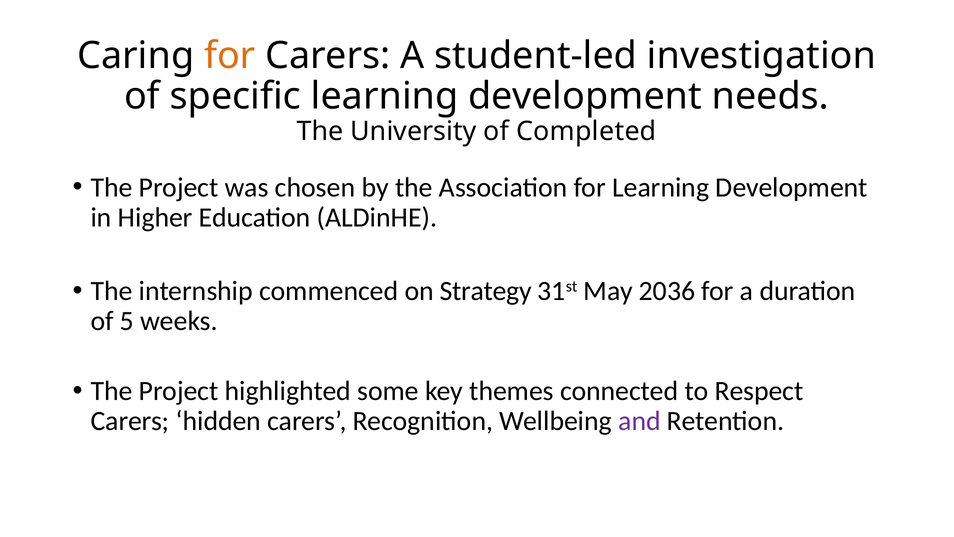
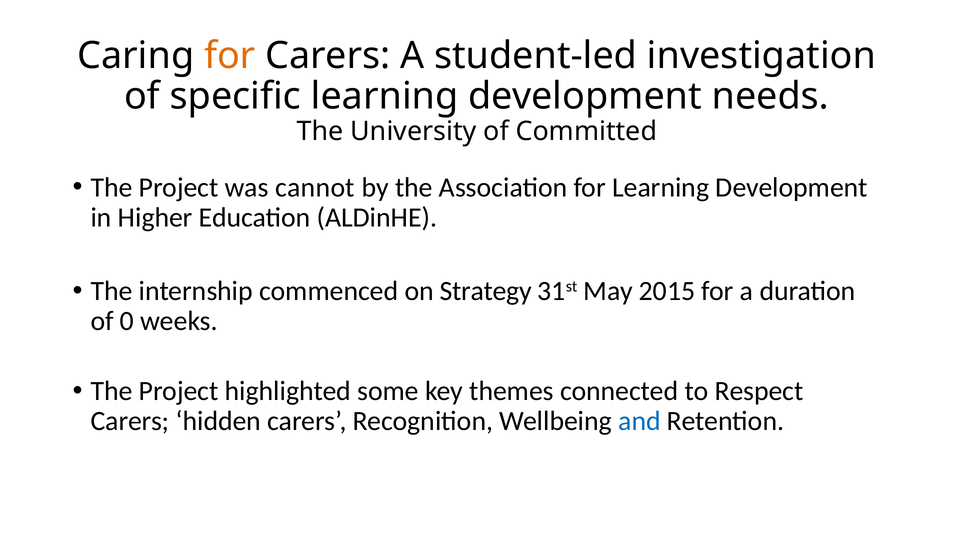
Completed: Completed -> Committed (586, 131)
chosen: chosen -> cannot (315, 187)
2036: 2036 -> 2015 (667, 291)
5: 5 -> 0 (127, 321)
and colour: purple -> blue (640, 421)
